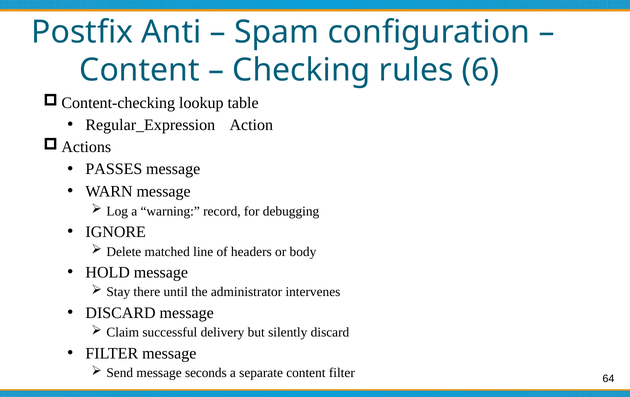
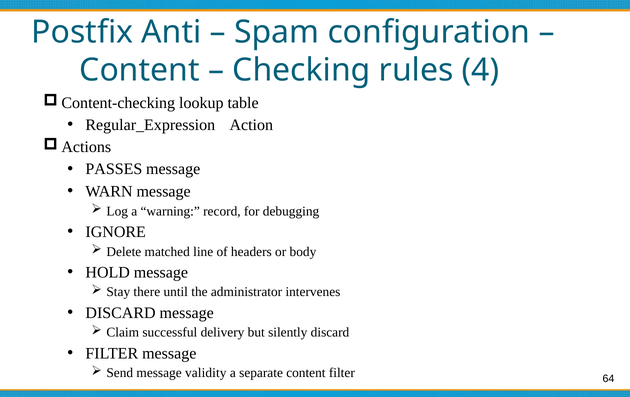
6: 6 -> 4 (480, 70)
seconds: seconds -> validity (206, 373)
